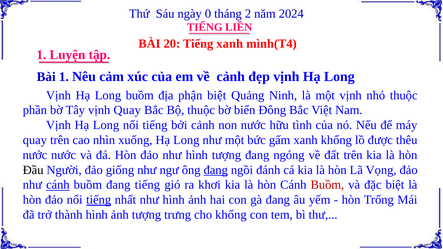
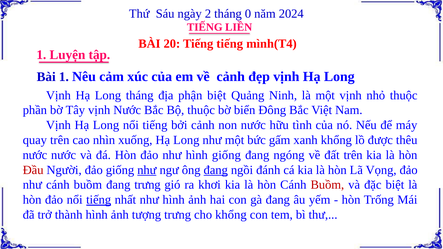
0: 0 -> 2 (208, 14)
2: 2 -> 0 (248, 14)
Tiếng xanh: xanh -> tiếng (230, 44)
Long buồm: buồm -> tháng (140, 95)
vịnh Quay: Quay -> Nước (127, 110)
hình tượng: tượng -> giống (226, 155)
Đầu colour: black -> red (33, 170)
như underline: none -> present (147, 170)
cánh underline: present -> none (58, 185)
đang tiếng: tiếng -> trưng (147, 185)
